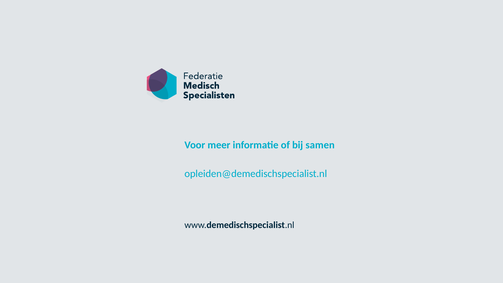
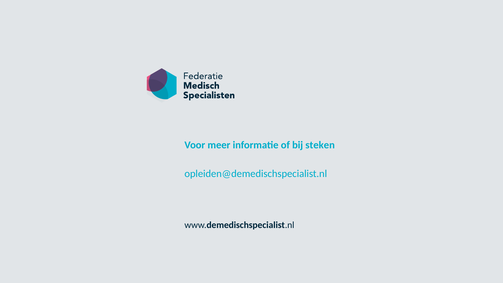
samen: samen -> steken (320, 145)
